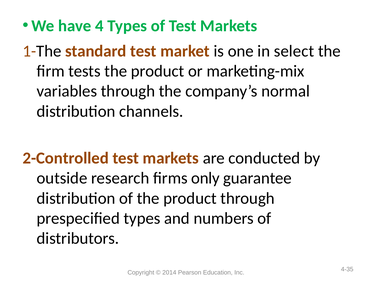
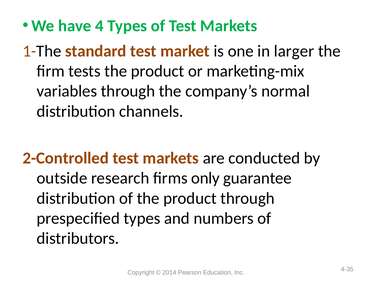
select: select -> larger (294, 51)
